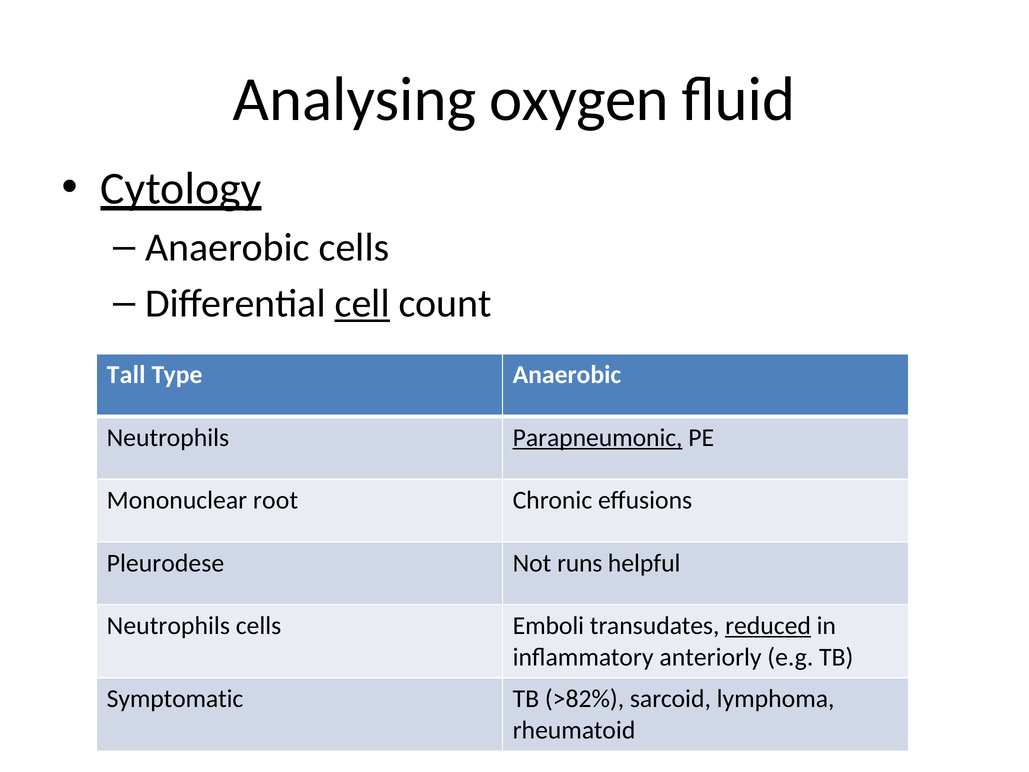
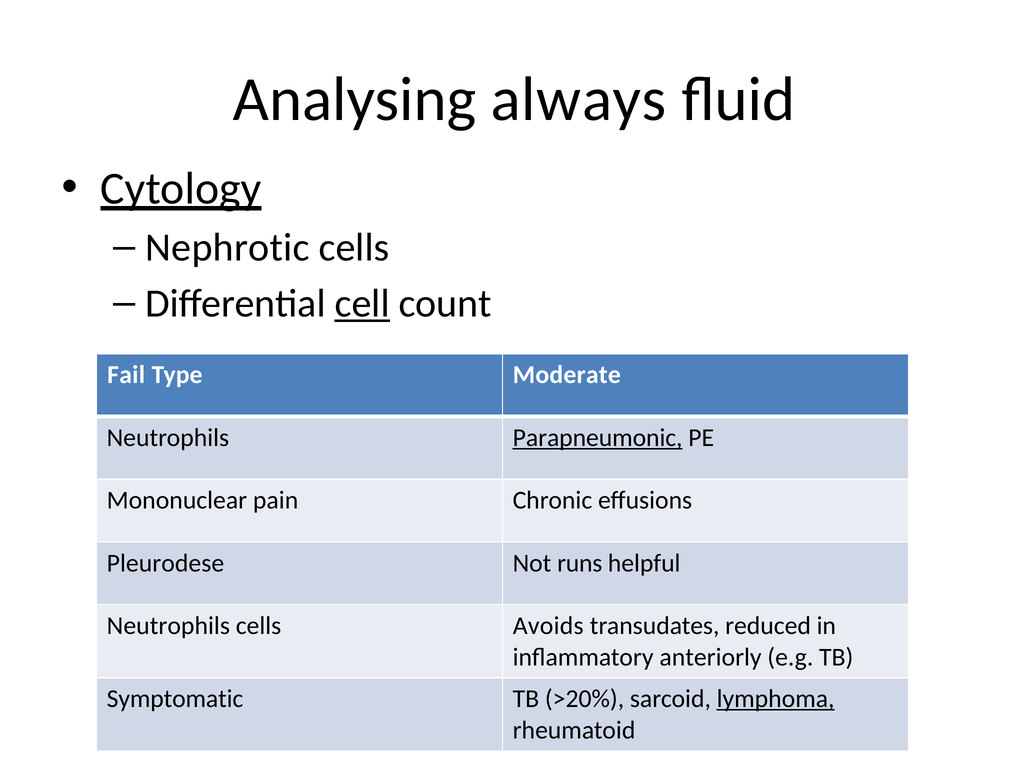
oxygen: oxygen -> always (579, 100)
Anaerobic: Anaerobic -> Nephrotic (227, 248)
Tall: Tall -> Fail (126, 375)
Type Anaerobic: Anaerobic -> Moderate (567, 375)
root: root -> pain (276, 500)
Emboli: Emboli -> Avoids (548, 626)
reduced underline: present -> none (768, 626)
>82%: >82% -> >20% (585, 699)
lymphoma underline: none -> present (776, 699)
